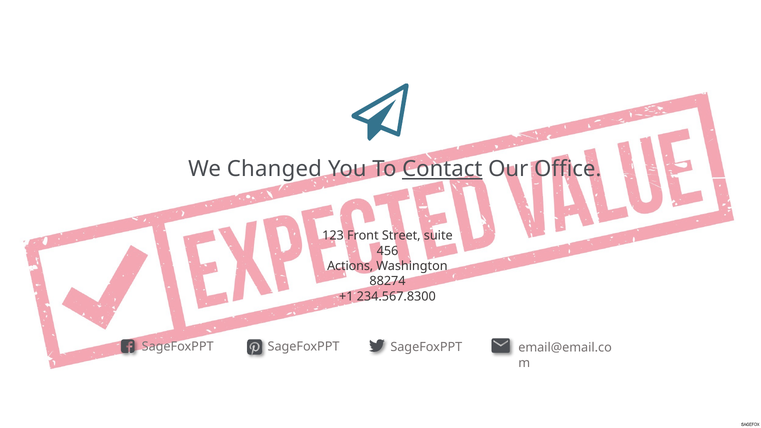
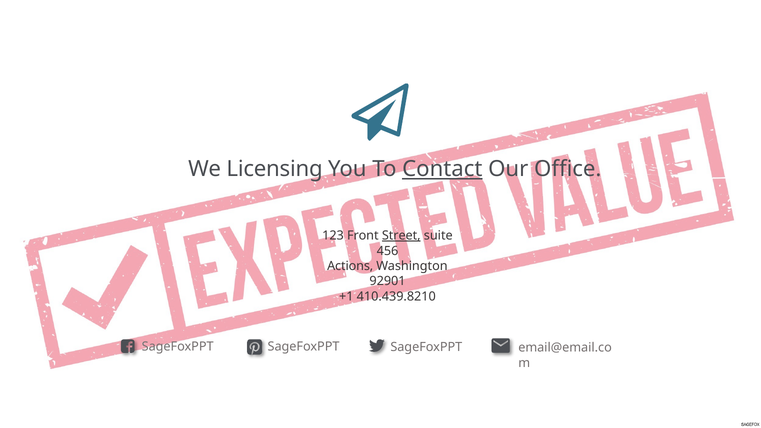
Changed: Changed -> Licensing (275, 169)
Street underline: none -> present (401, 236)
88274: 88274 -> 92901 (388, 281)
234.567.8300: 234.567.8300 -> 410.439.8210 (396, 296)
